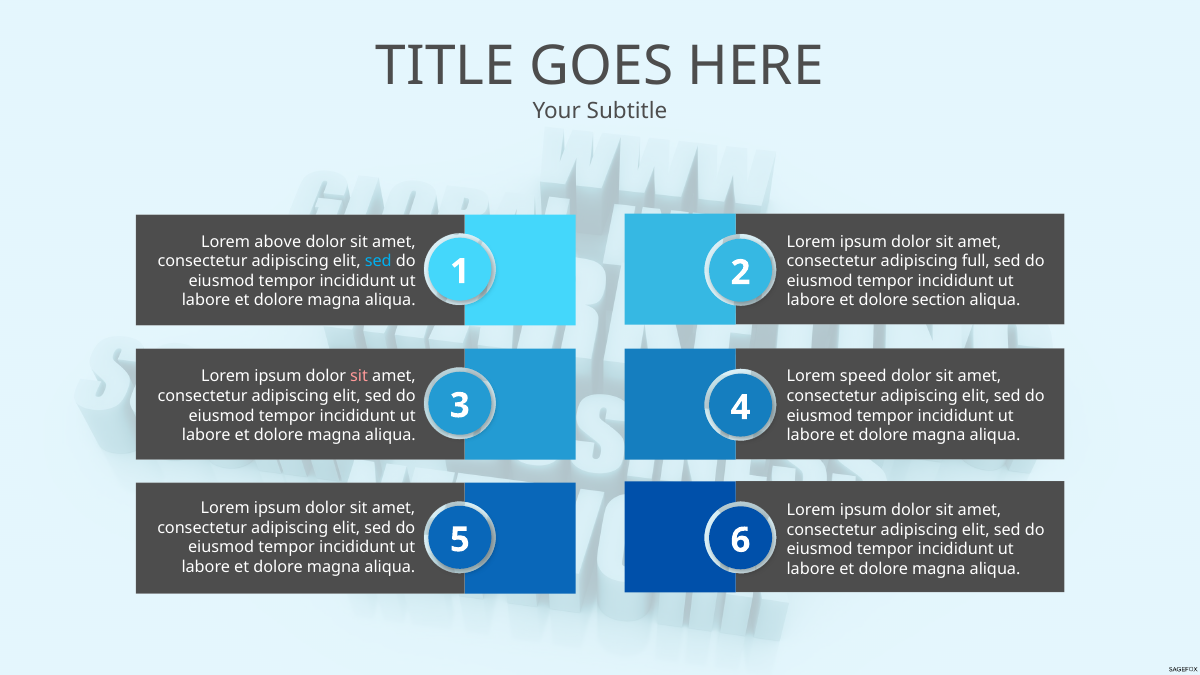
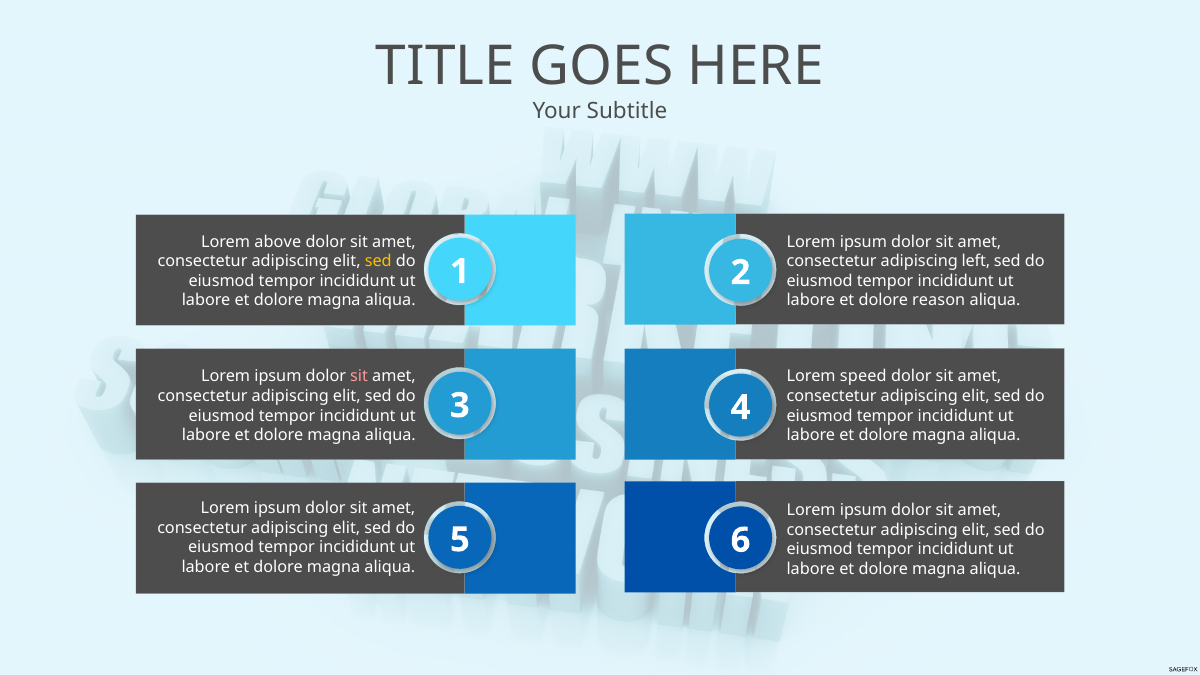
sed colour: light blue -> yellow (378, 261)
full: full -> left (976, 261)
section: section -> reason (939, 300)
